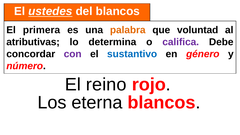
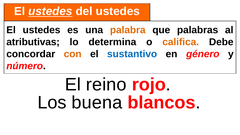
del blancos: blancos -> ustedes (118, 11)
primera: primera -> ustedes (42, 30)
voluntad: voluntad -> palabras (198, 30)
califica colour: purple -> orange (181, 42)
con colour: purple -> orange (73, 54)
eterna: eterna -> buena (97, 102)
